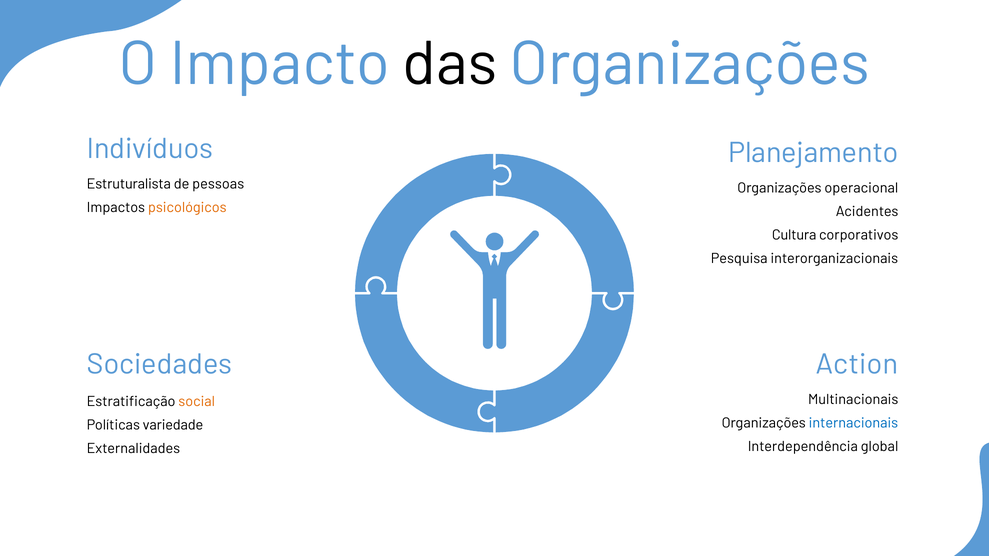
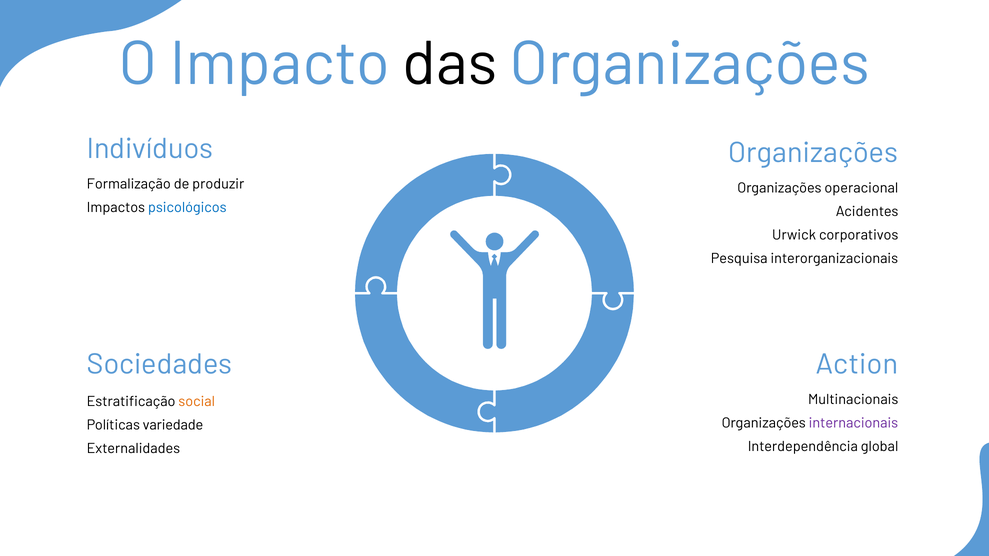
Planejamento: Planejamento -> Organizações (813, 153)
Estruturalista: Estruturalista -> Formalização (129, 184)
pessoas: pessoas -> produzir (218, 184)
psicológicos colour: orange -> blue (187, 207)
Cultura: Cultura -> Urwick (794, 235)
internacionais colour: blue -> purple (853, 423)
